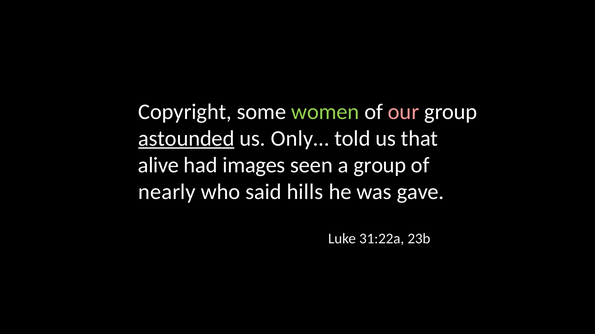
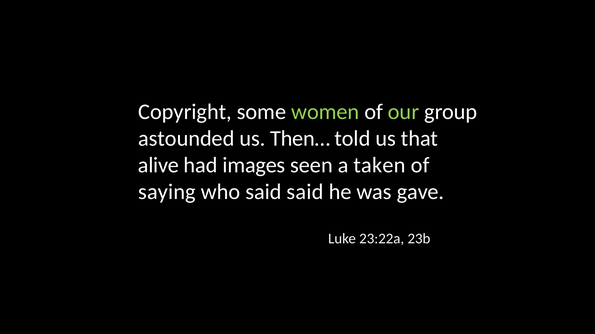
our colour: pink -> light green (404, 112)
astounded underline: present -> none (186, 139)
Only…: Only… -> Then… (300, 139)
a group: group -> taken (380, 166)
nearly: nearly -> saying (167, 192)
said hills: hills -> said (305, 192)
31:22a: 31:22a -> 23:22a (382, 239)
